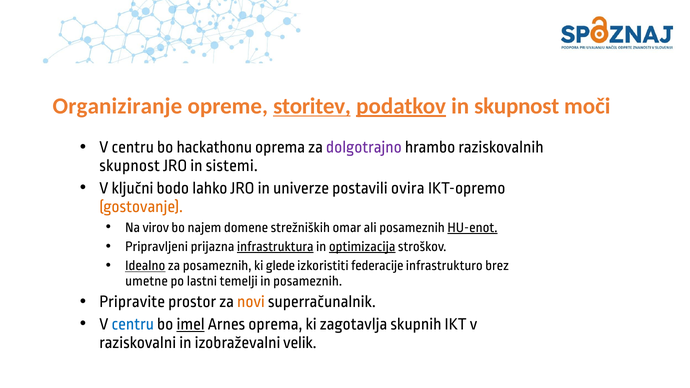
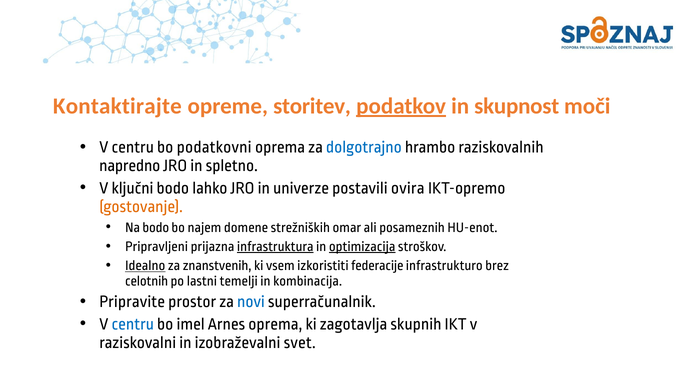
Organiziranje: Organiziranje -> Kontaktirajte (117, 106)
storitev underline: present -> none (312, 106)
hackathonu: hackathonu -> podatkovni (214, 147)
dolgotrajno colour: purple -> blue (364, 147)
skupnost: skupnost -> napredno (130, 166)
sistemi: sistemi -> spletno (232, 166)
Na virov: virov -> bodo (156, 227)
HU-enot underline: present -> none (472, 227)
za posameznih: posameznih -> znanstvenih (217, 266)
glede: glede -> vsem (280, 266)
umetne: umetne -> celotnih (147, 281)
in posameznih: posameznih -> kombinacija (308, 281)
novi colour: orange -> blue (251, 302)
imel underline: present -> none (191, 324)
velik: velik -> svet (300, 343)
